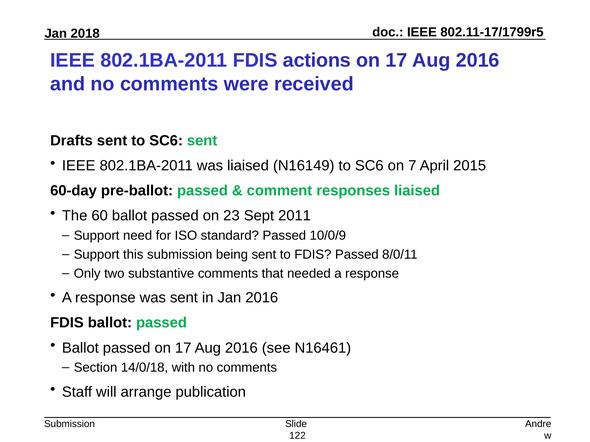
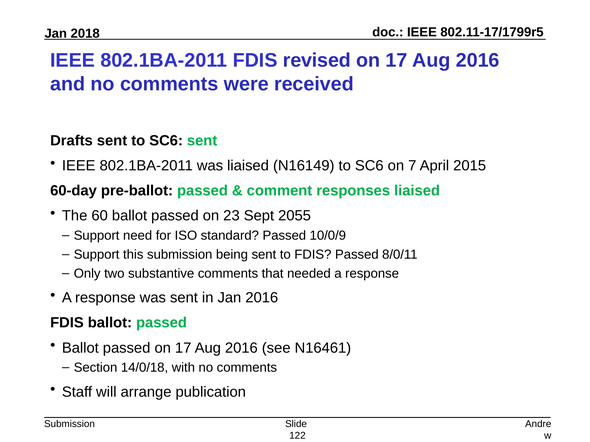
actions: actions -> revised (317, 60)
2011: 2011 -> 2055 (295, 216)
